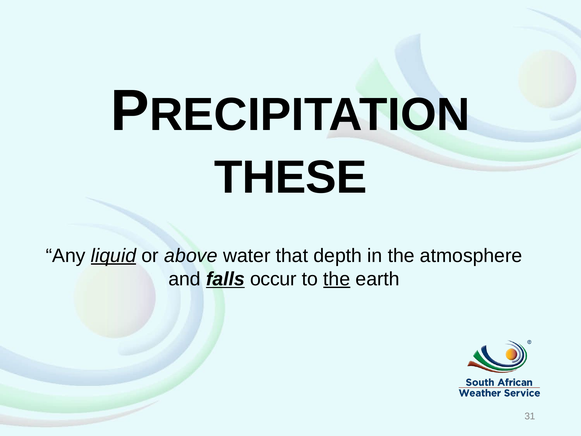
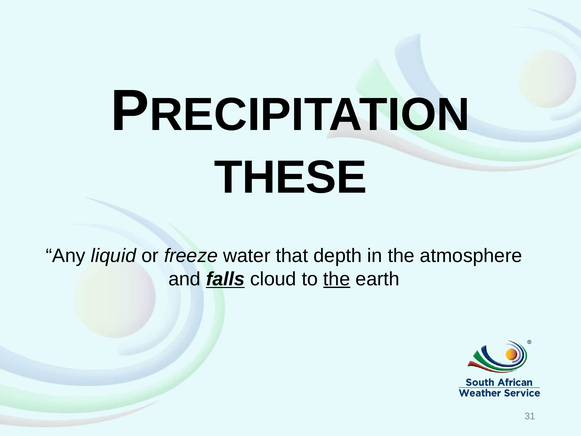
liquid underline: present -> none (114, 256)
above: above -> freeze (191, 256)
occur: occur -> cloud (273, 279)
